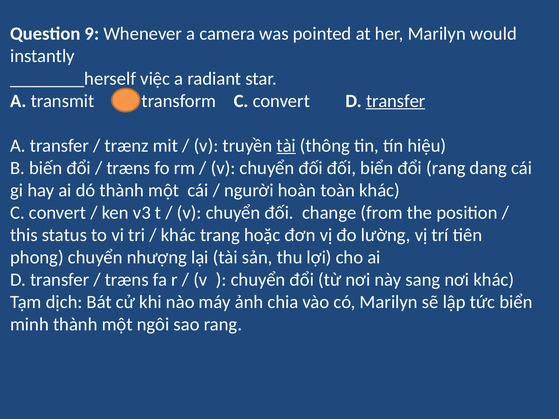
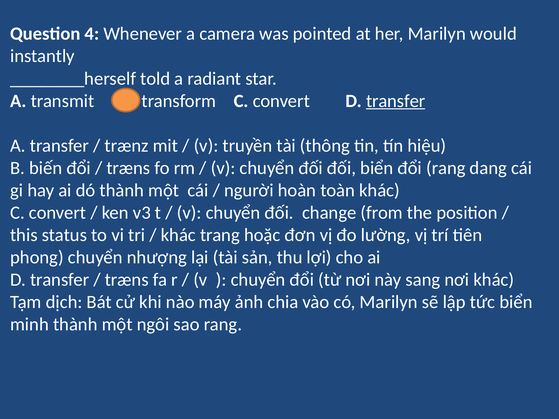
9: 9 -> 4 (92, 34)
việc: việc -> told (155, 79)
tài underline: present -> none (286, 146)
